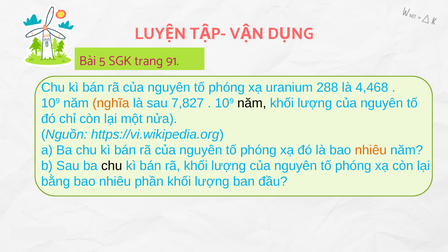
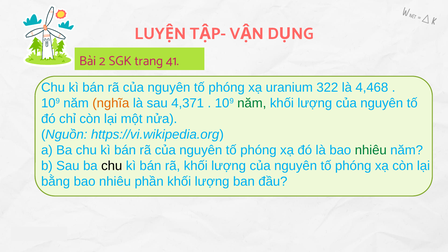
5: 5 -> 2 (102, 61)
91: 91 -> 41 (172, 61)
288: 288 -> 322 (327, 87)
7,827: 7,827 -> 4,371 (188, 103)
năm colour: black -> green (252, 103)
nhiêu colour: orange -> green (371, 150)
